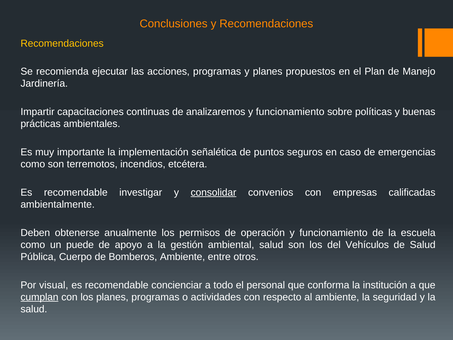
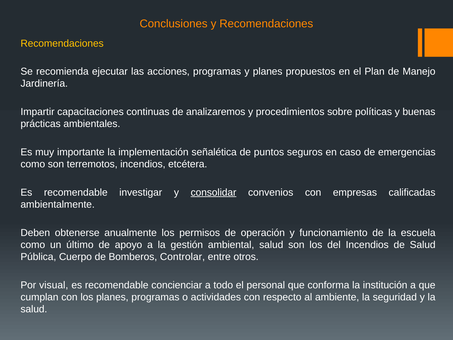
funcionamiento: funcionamiento -> procedimientos (290, 112)
puede: puede -> último (80, 245)
del Vehículos: Vehículos -> Incendios (367, 245)
Bomberos Ambiente: Ambiente -> Controlar (182, 257)
cumplan underline: present -> none (40, 297)
